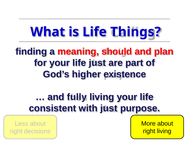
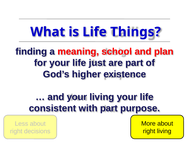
should: should -> school (117, 51)
and fully: fully -> your (77, 97)
with just: just -> part (109, 108)
